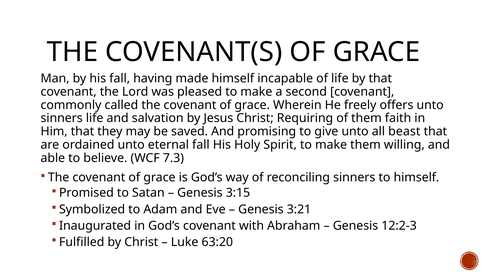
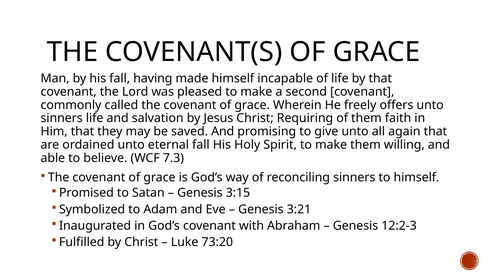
beast: beast -> again (404, 131)
63:20: 63:20 -> 73:20 (217, 242)
